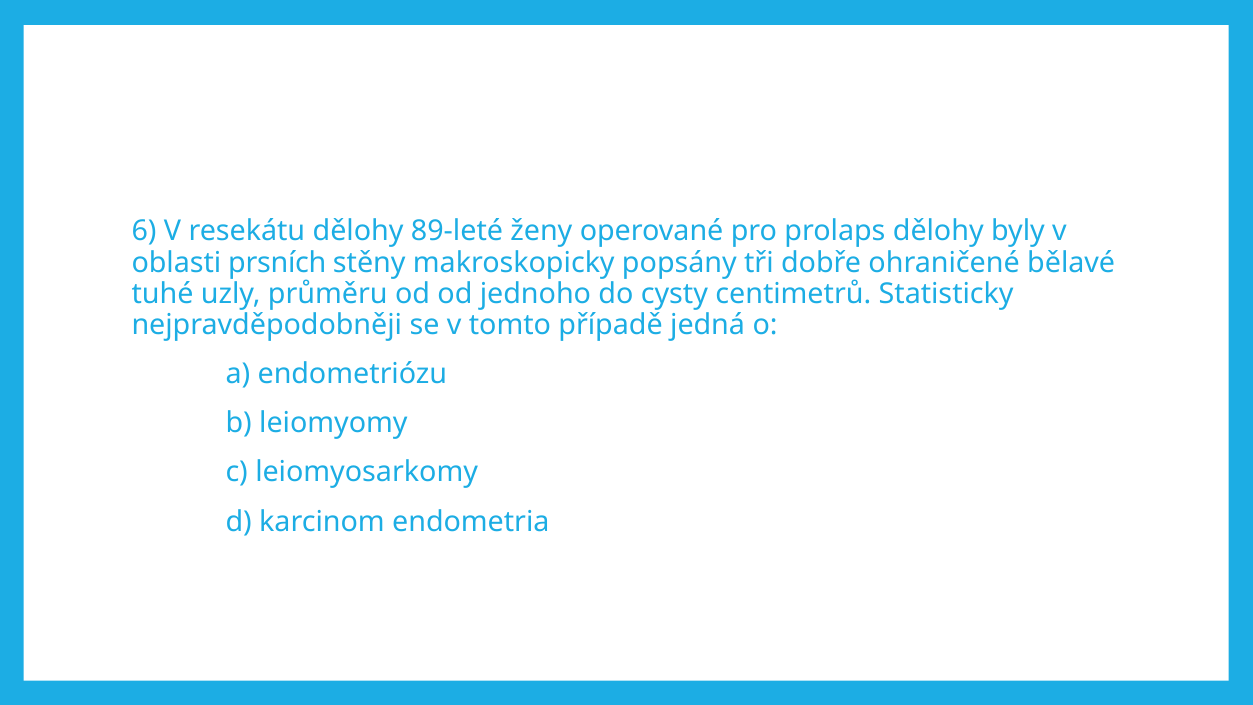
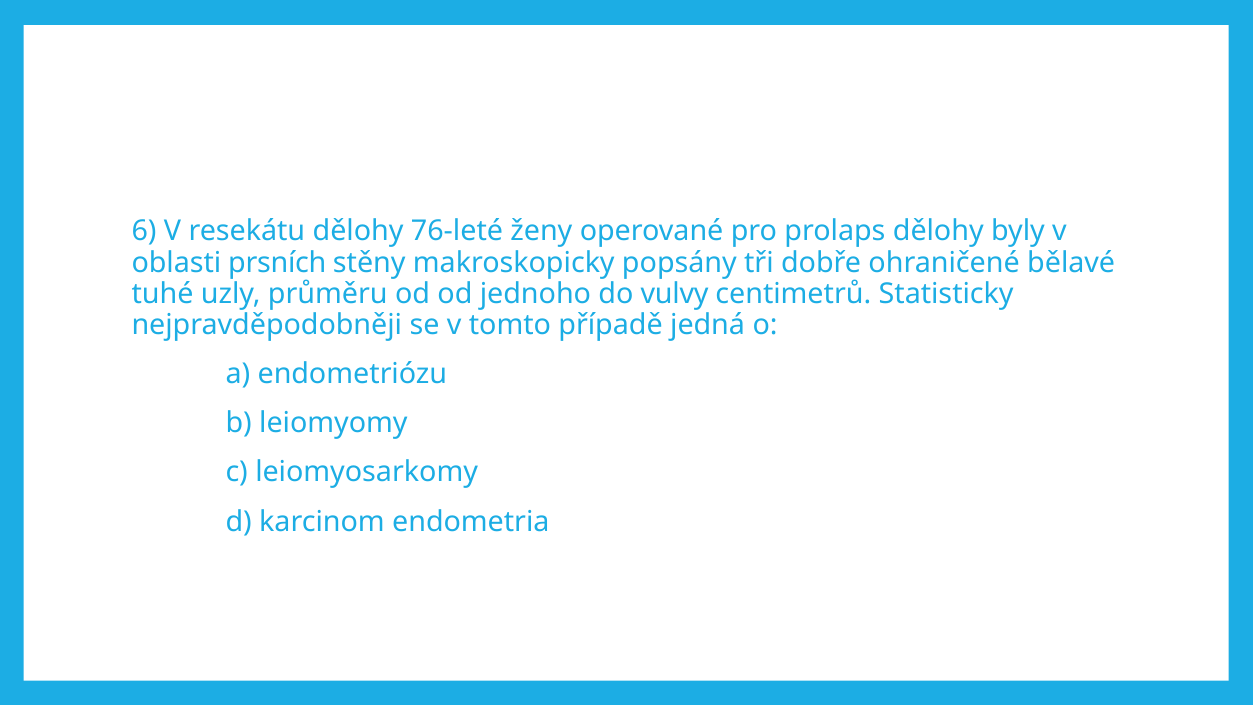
89-leté: 89-leté -> 76-leté (457, 231)
cysty: cysty -> vulvy (675, 293)
